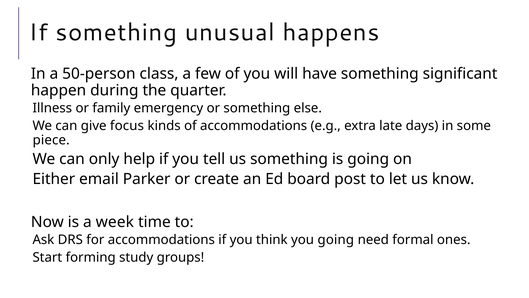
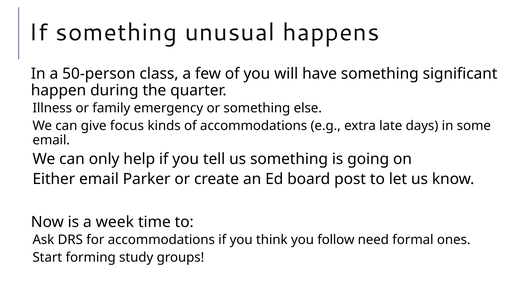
piece: piece -> email (51, 140)
you going: going -> follow (336, 239)
